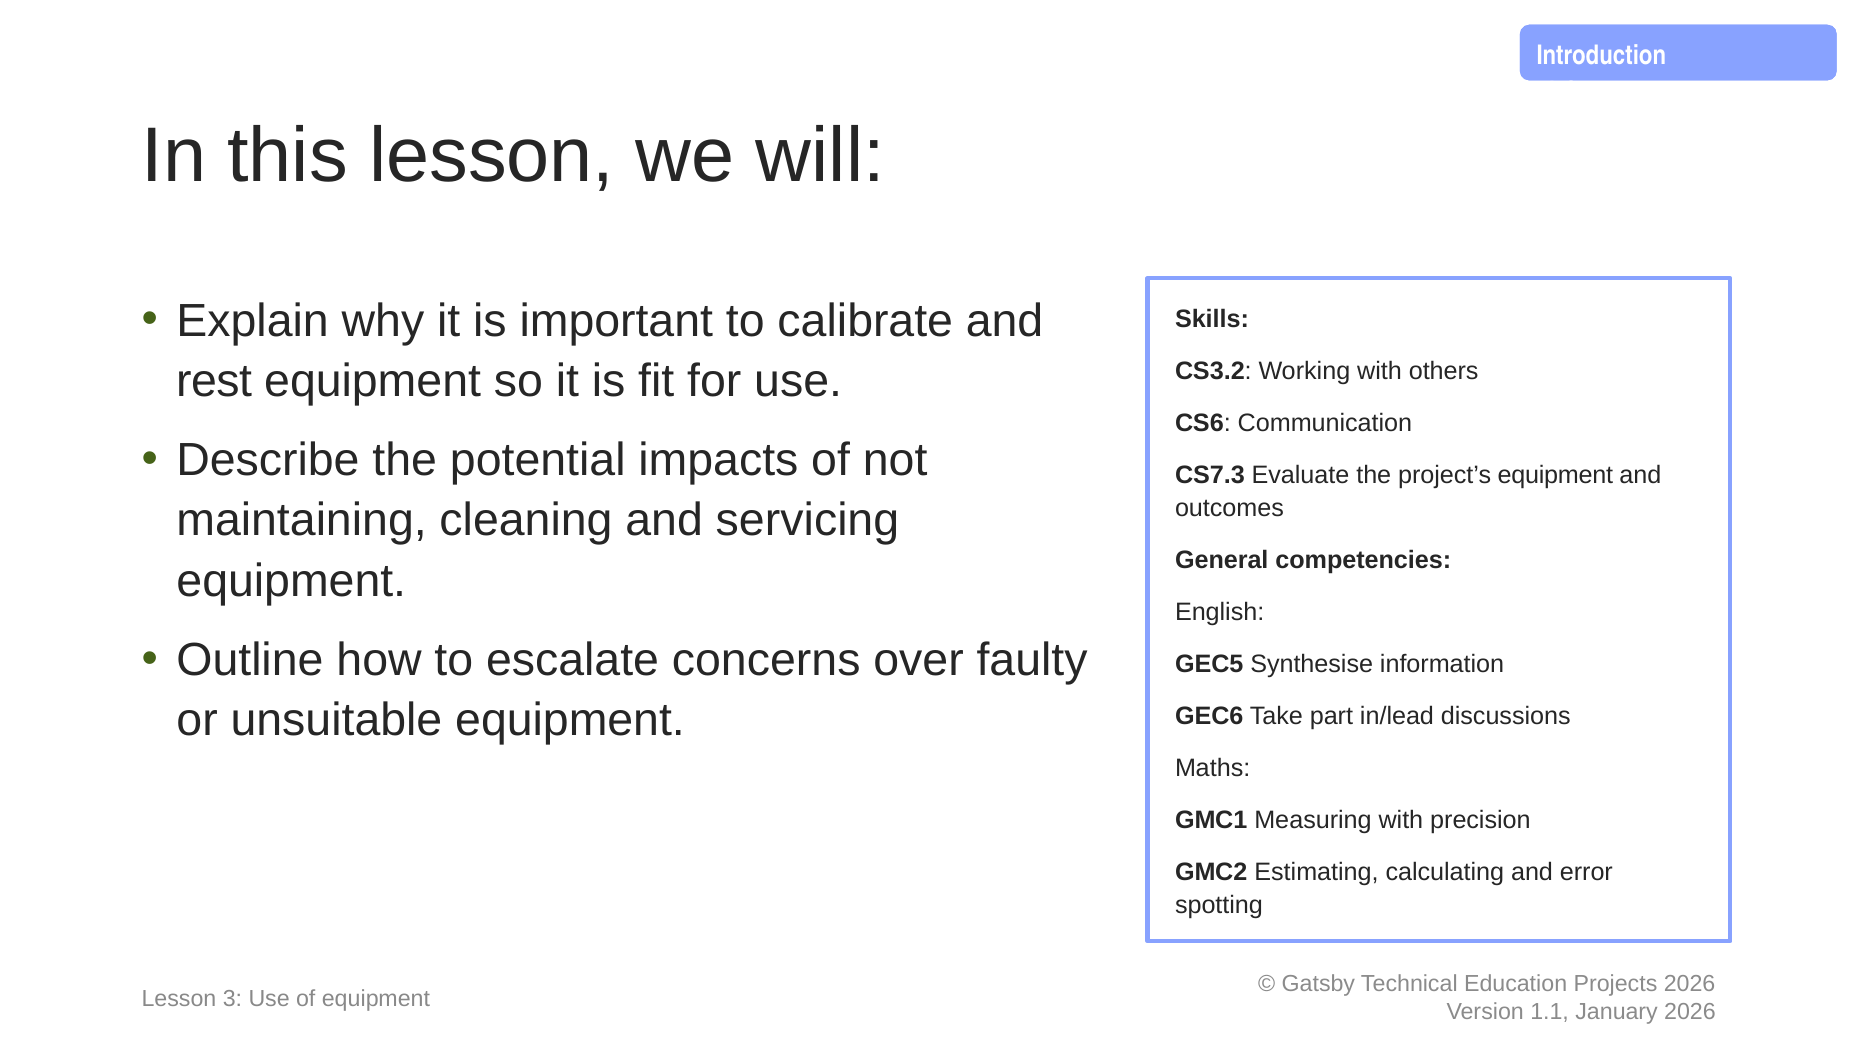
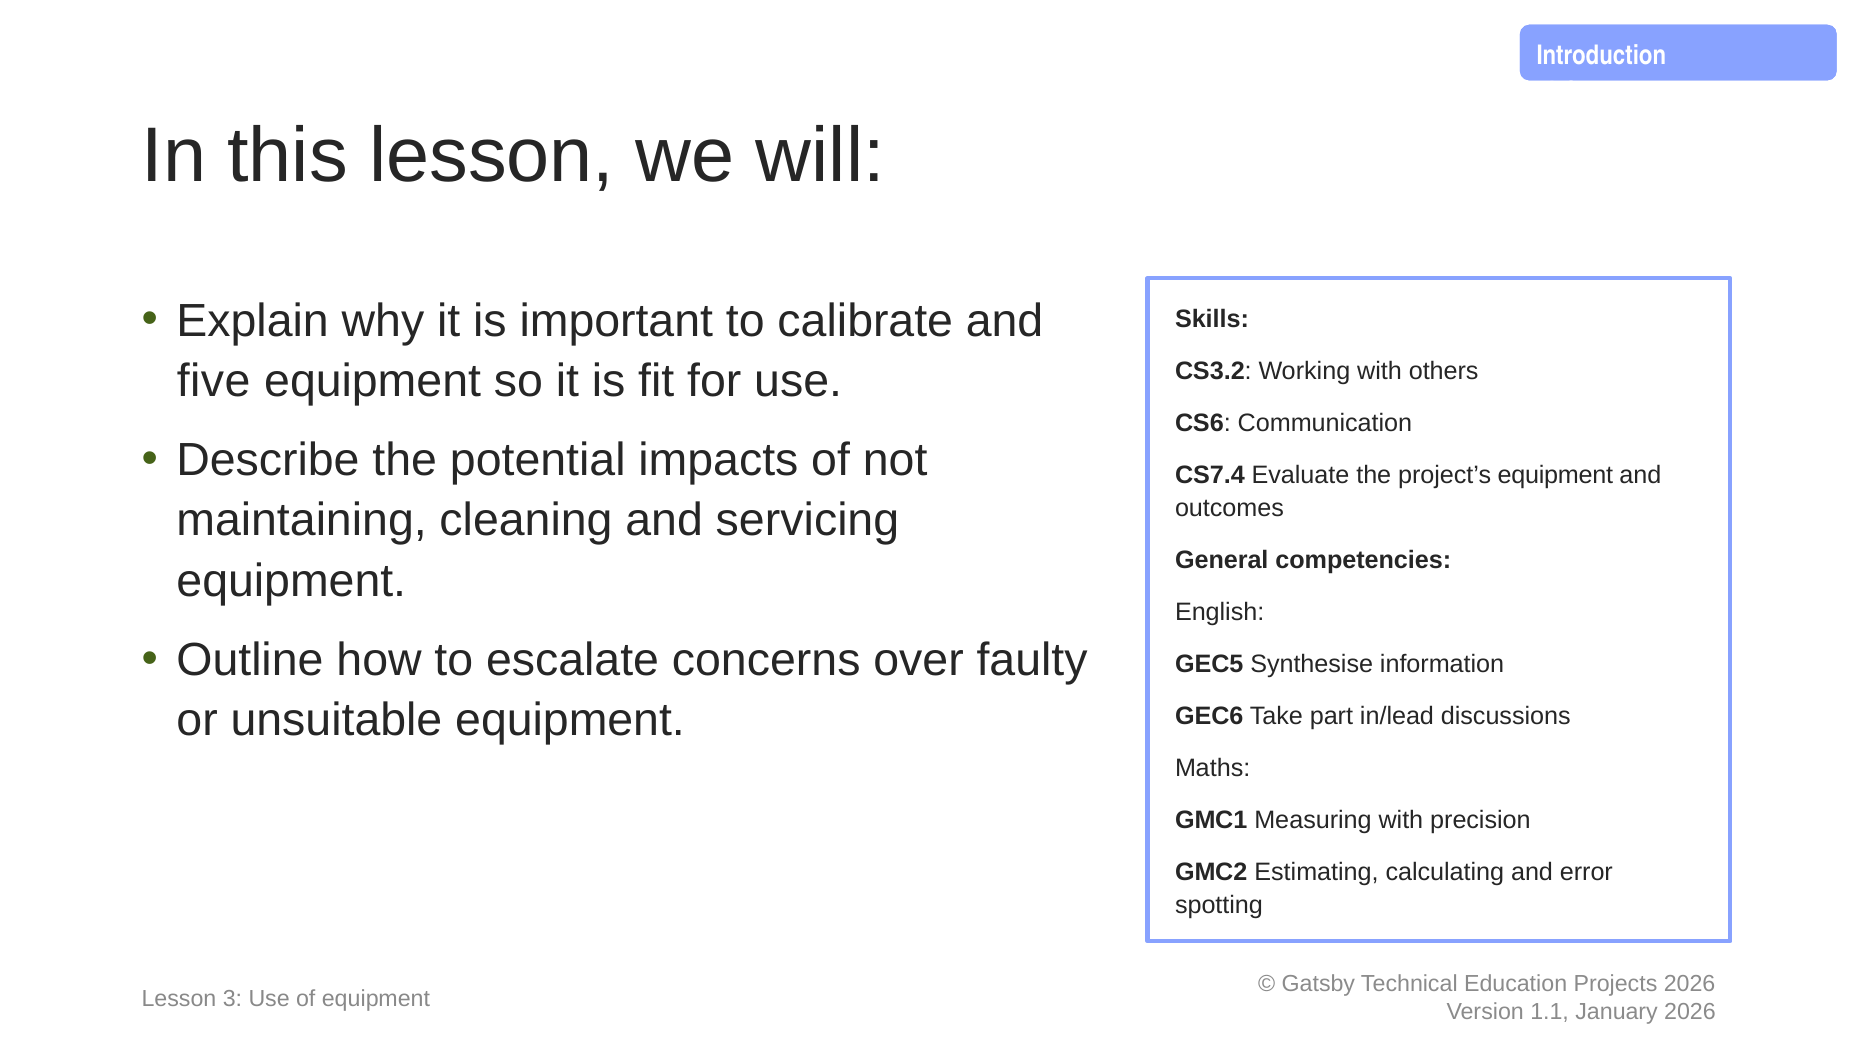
rest: rest -> five (214, 381)
CS7.3: CS7.3 -> CS7.4 (1210, 475)
